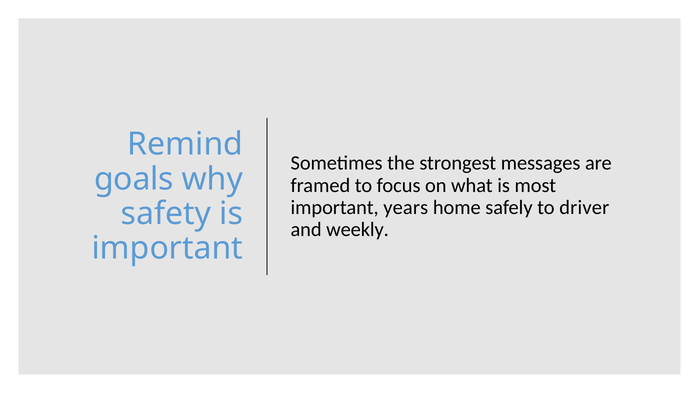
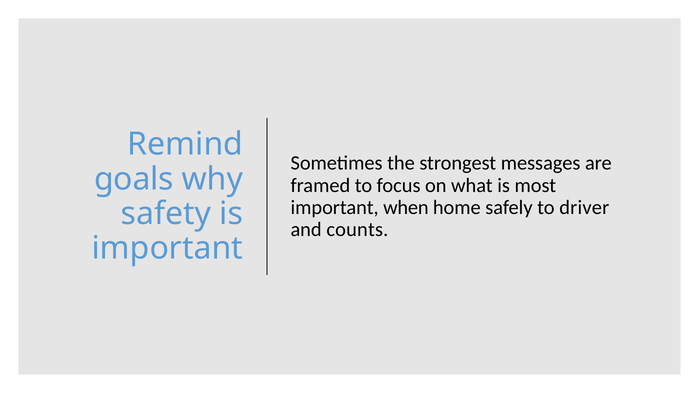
years: years -> when (406, 207)
weekly: weekly -> counts (357, 229)
